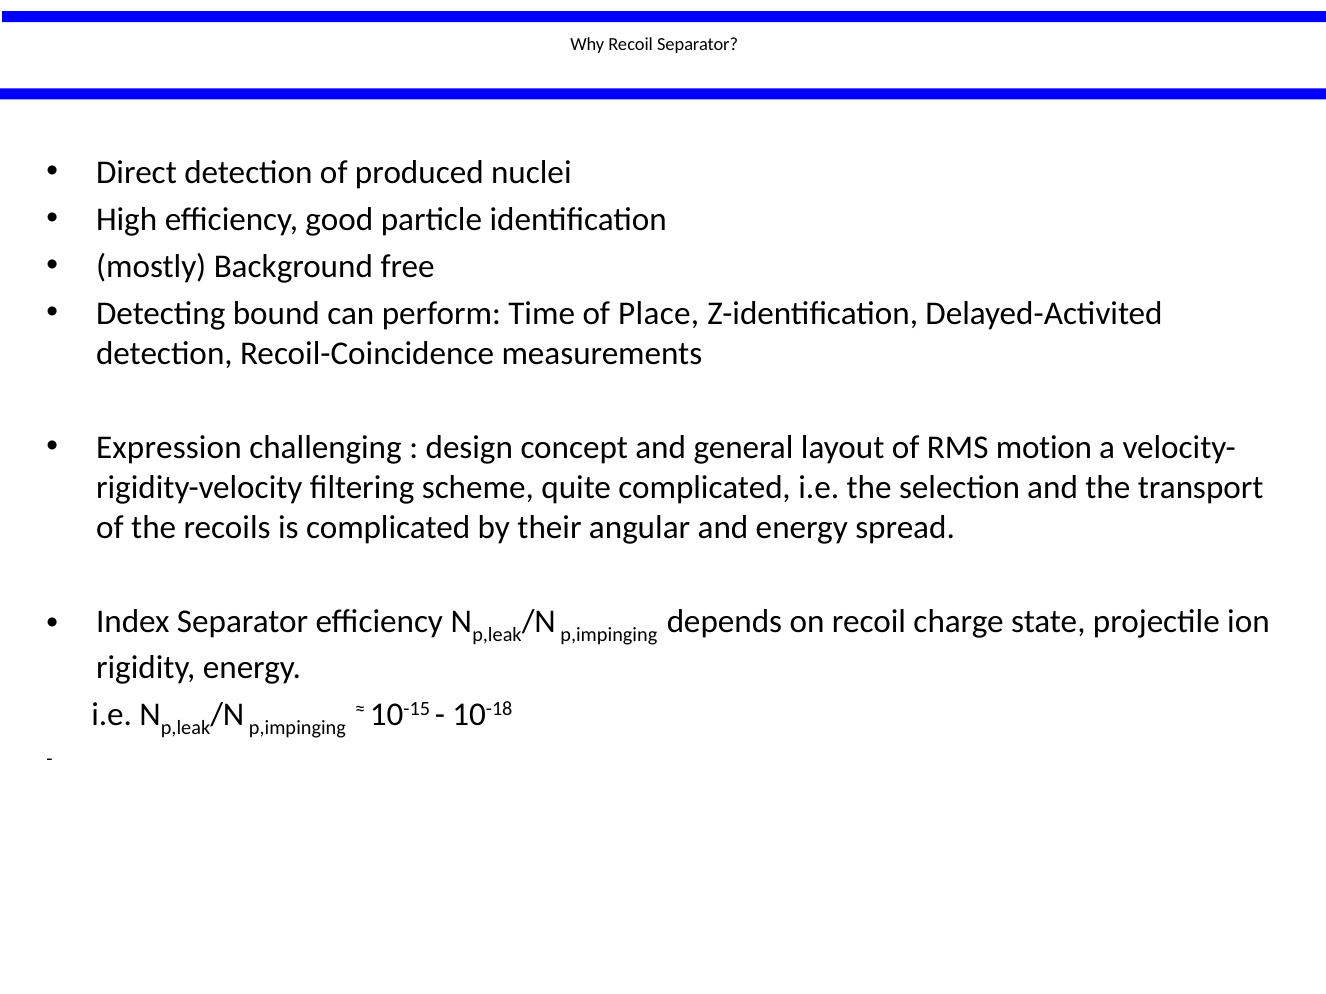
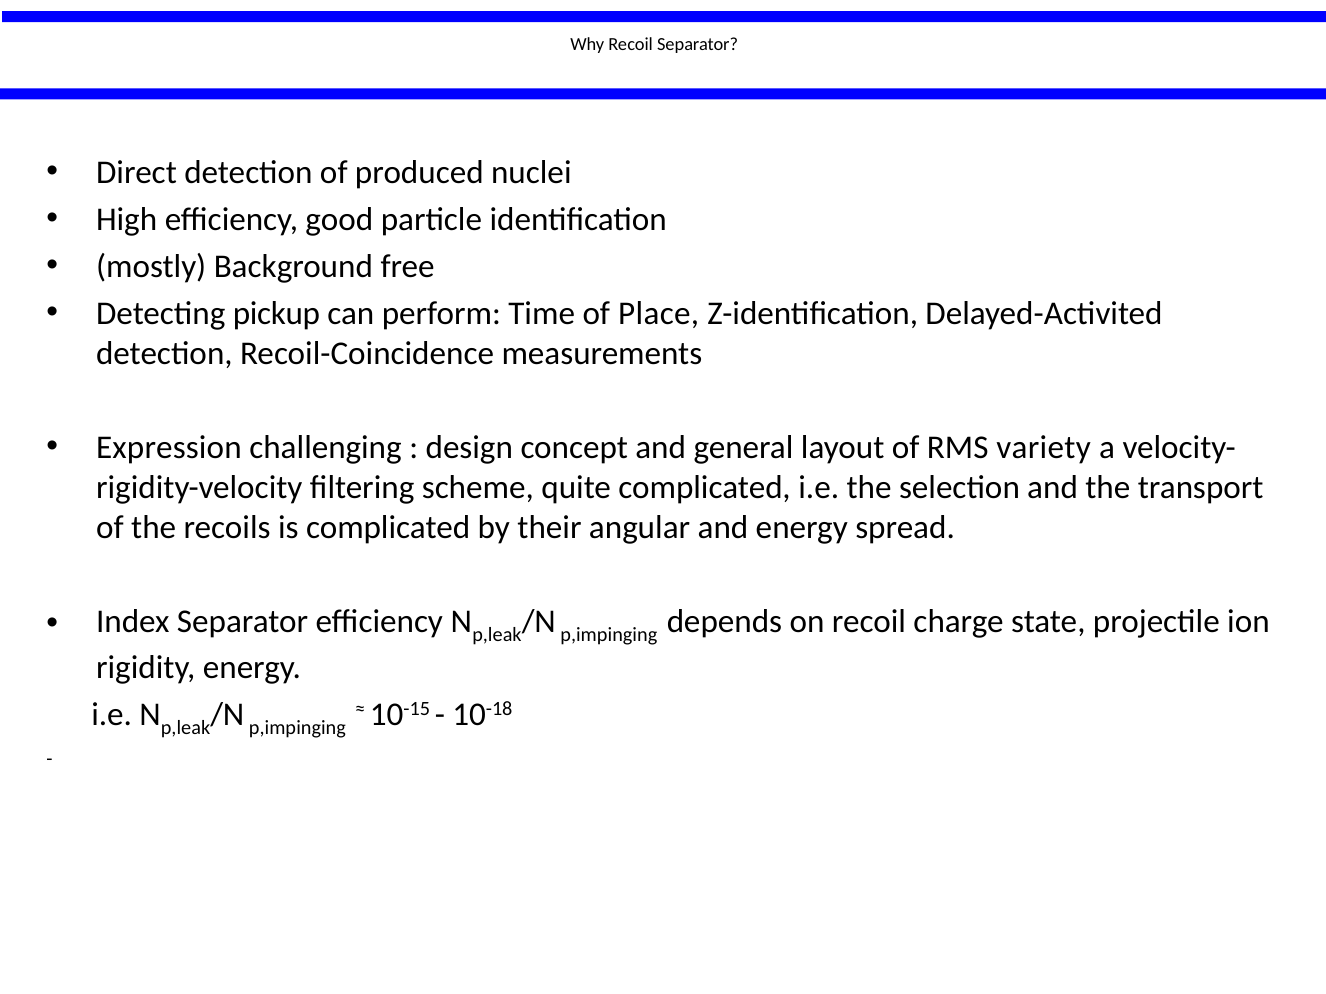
bound: bound -> pickup (276, 314)
motion: motion -> variety (1044, 448)
